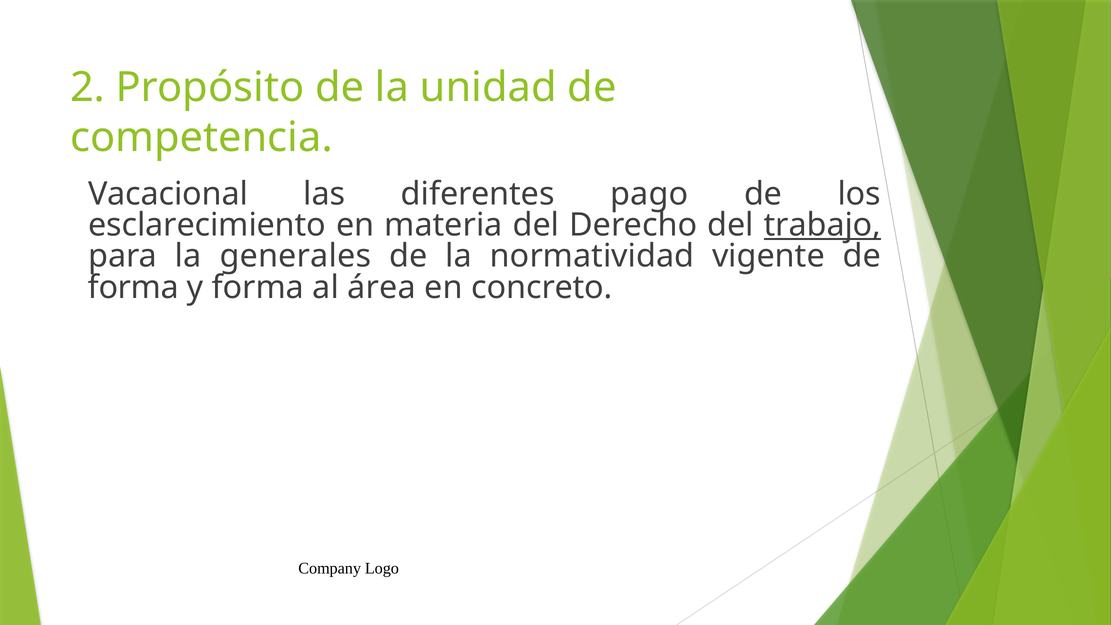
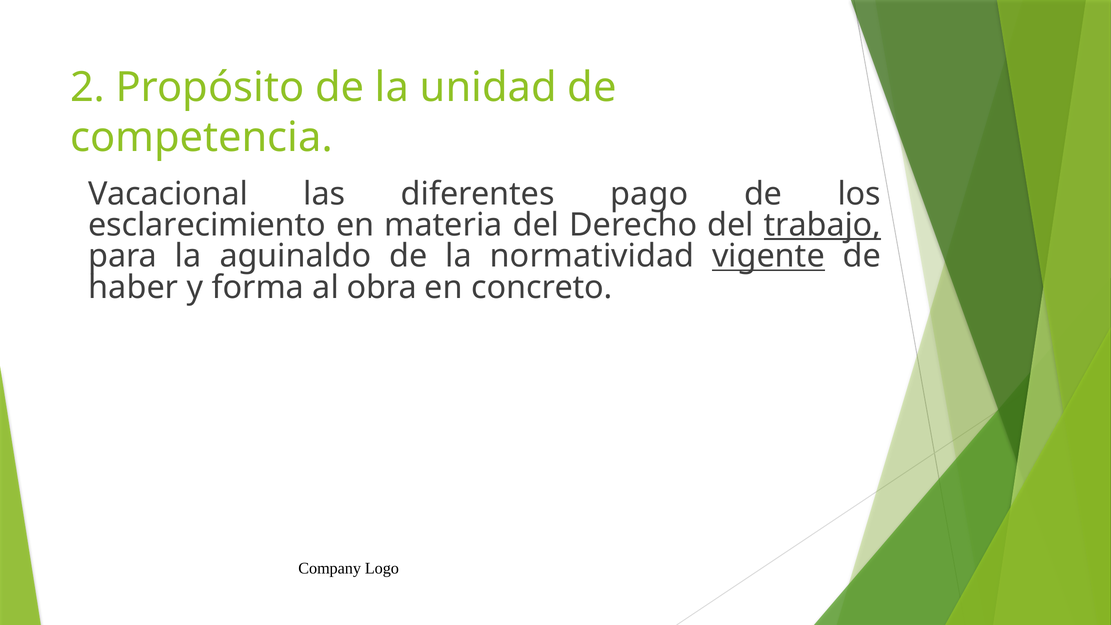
generales: generales -> aguinaldo (295, 256)
vigente underline: none -> present (768, 256)
forma: forma -> haber (133, 287)
área: área -> obra (382, 287)
